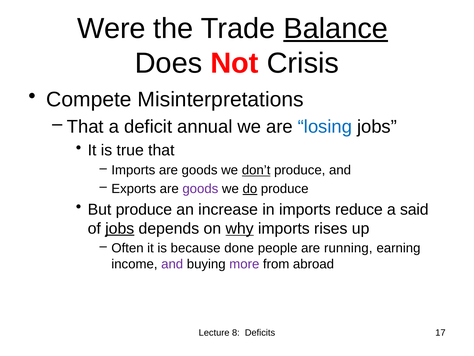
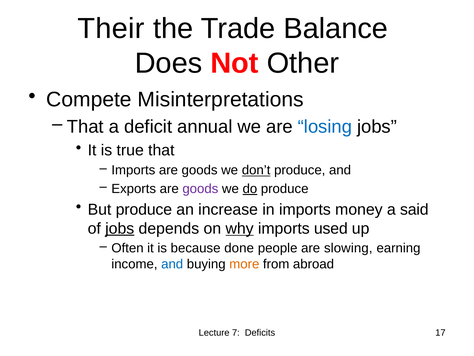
Were: Were -> Their (111, 29)
Balance underline: present -> none (336, 29)
Crisis: Crisis -> Other (303, 63)
reduce: reduce -> money (359, 209)
rises: rises -> used (331, 228)
running: running -> slowing (348, 248)
and colour: purple -> blue (172, 264)
more colour: purple -> orange (244, 264)
8: 8 -> 7 (236, 332)
